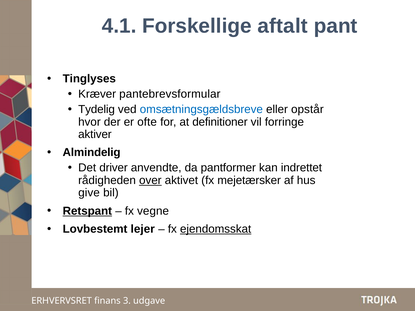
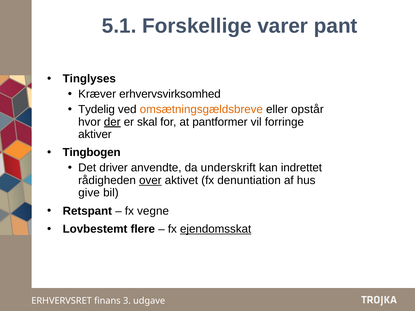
4.1: 4.1 -> 5.1 (119, 26)
aftalt: aftalt -> varer (283, 26)
pantebrevsformular: pantebrevsformular -> erhvervsvirksomhed (170, 94)
omsætningsgældsbreve colour: blue -> orange (201, 110)
der underline: none -> present (112, 122)
ofte: ofte -> skal (147, 122)
definitioner: definitioner -> pantformer (220, 122)
Almindelig: Almindelig -> Tingbogen (92, 153)
pantformer: pantformer -> underskrift (228, 168)
mejetærsker: mejetærsker -> denuntiation (249, 180)
Retspant underline: present -> none (87, 211)
lejer: lejer -> flere (143, 229)
